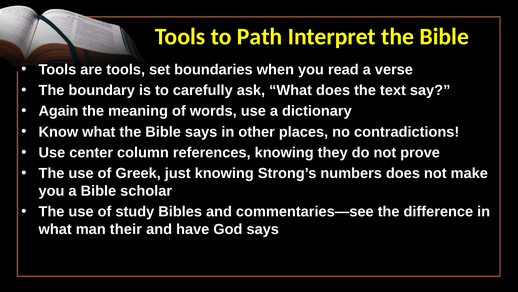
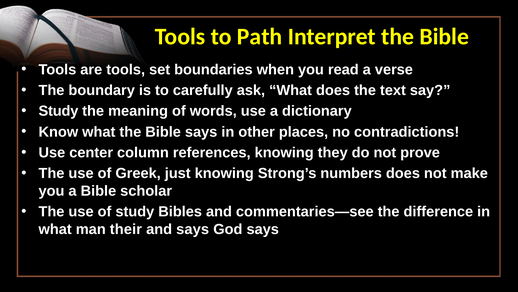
Again: Again -> Study (58, 111)
and have: have -> says (193, 229)
